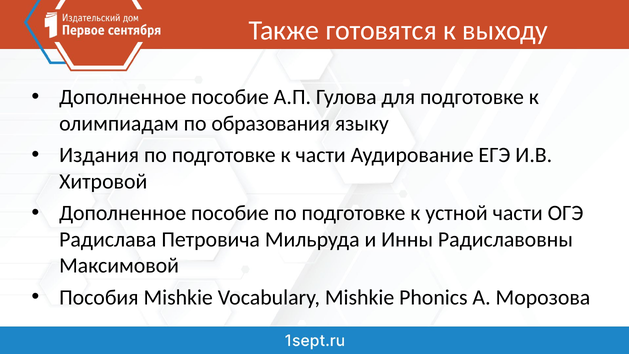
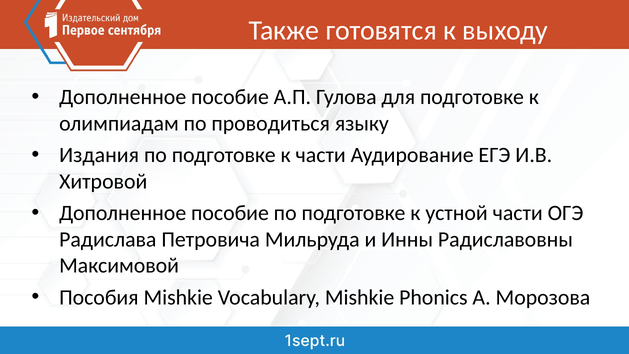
образования: образования -> проводиться (271, 123)
